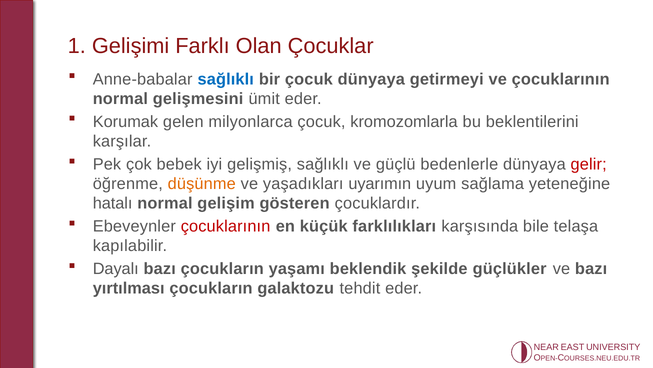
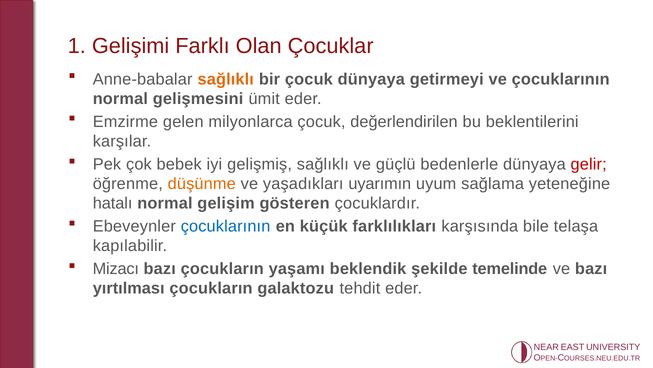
sağlıklı colour: blue -> orange (226, 79)
Korumak: Korumak -> Emzirme (125, 122)
kromozomlarla: kromozomlarla -> değerlendirilen (404, 122)
çocuklarının colour: red -> blue (226, 226)
Dayalı: Dayalı -> Mizacı (116, 268)
güçlükler: güçlükler -> temelinde (510, 268)
